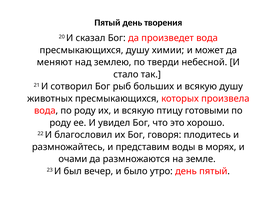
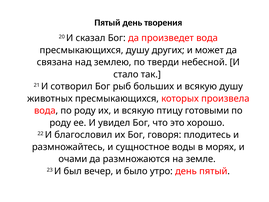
химии: химии -> других (168, 50)
меняют: меняют -> связана (55, 62)
представим: представим -> сущностное (143, 147)
